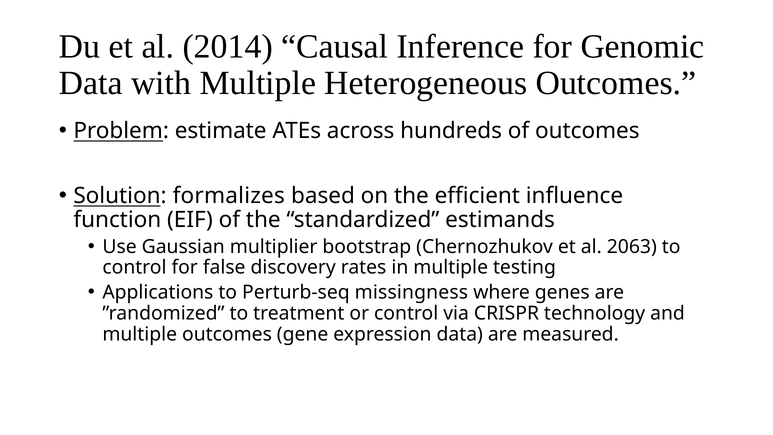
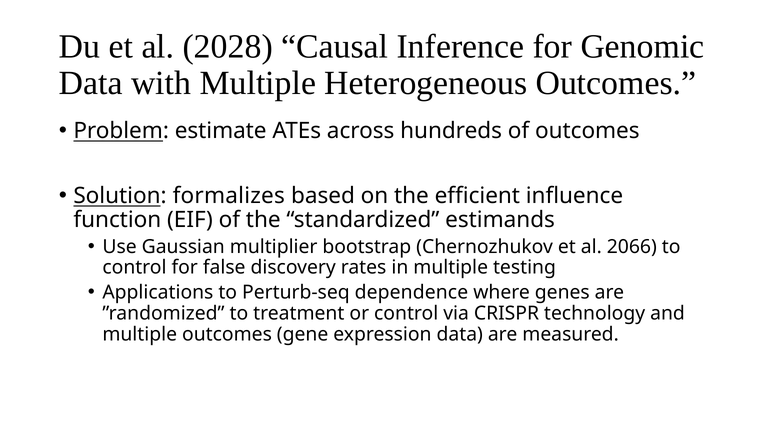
2014: 2014 -> 2028 (228, 47)
2063: 2063 -> 2066 (632, 247)
missingness: missingness -> dependence (411, 292)
